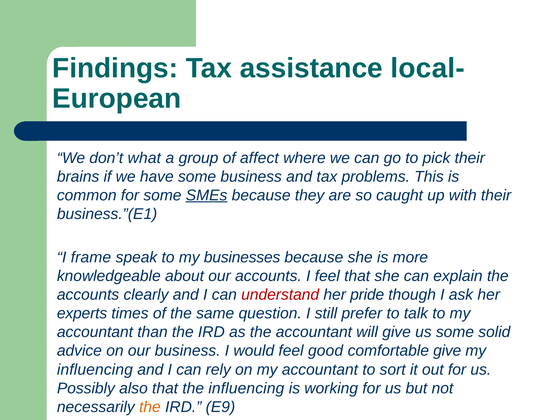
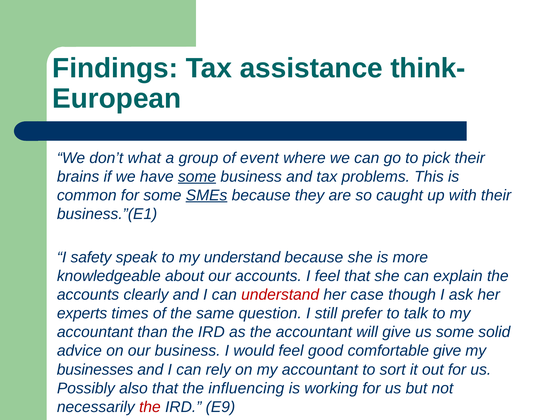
local-: local- -> think- (428, 68)
affect: affect -> event (259, 158)
some underline: none -> present (197, 177)
frame: frame -> safety (91, 257)
my businesses: businesses -> understand (242, 257)
pride: pride -> case (367, 295)
influencing: influencing -> businesses (95, 370)
the colour: orange -> red (150, 407)
